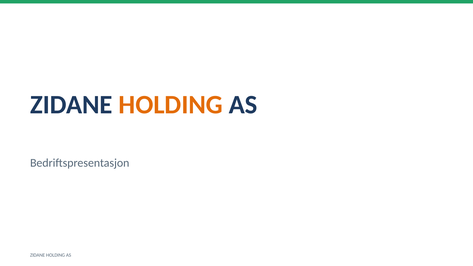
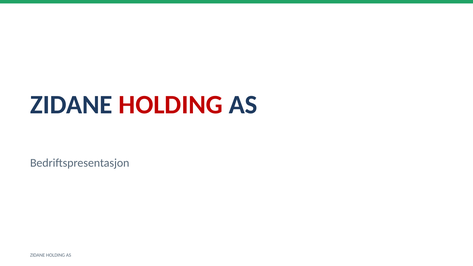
HOLDING colour: orange -> red (171, 105)
